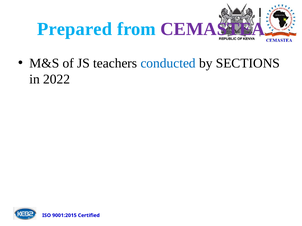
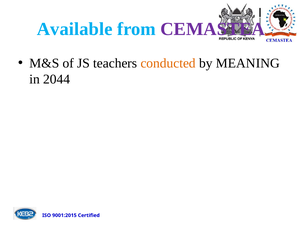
Prepared: Prepared -> Available (75, 29)
conducted colour: blue -> orange (168, 63)
SECTIONS: SECTIONS -> MEANING (248, 63)
2022: 2022 -> 2044 (57, 79)
